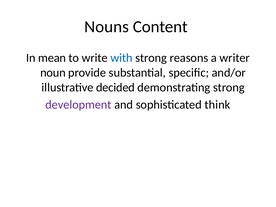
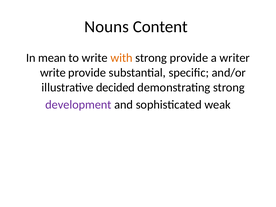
with colour: blue -> orange (122, 58)
strong reasons: reasons -> provide (189, 58)
noun: noun -> write (53, 73)
think: think -> weak (218, 105)
